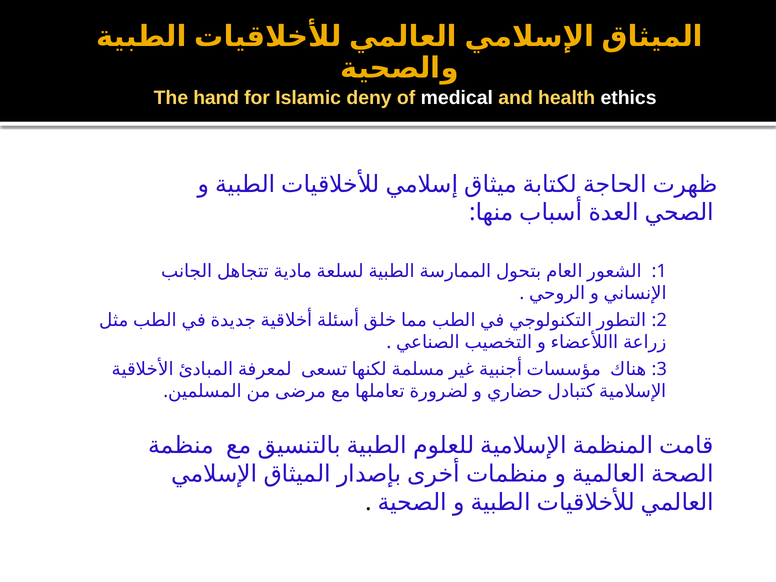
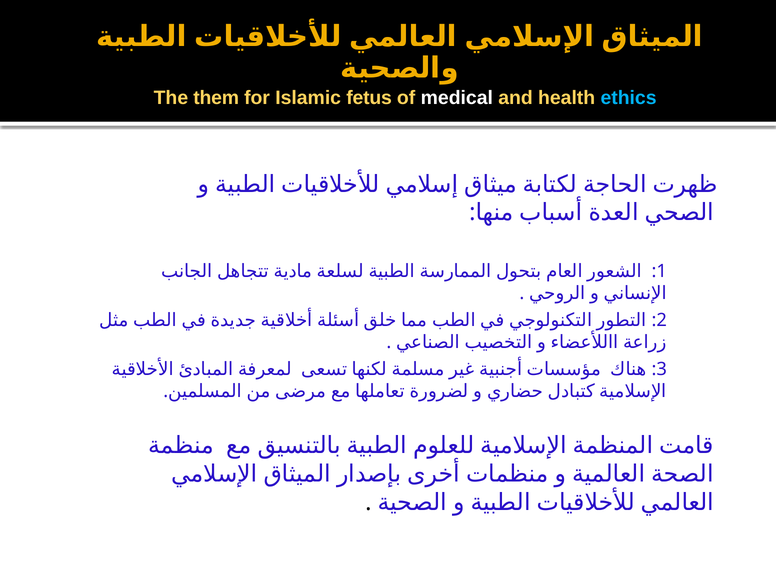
hand: hand -> them (216, 98)
deny: deny -> fetus (369, 98)
ethics colour: white -> light blue (629, 98)
